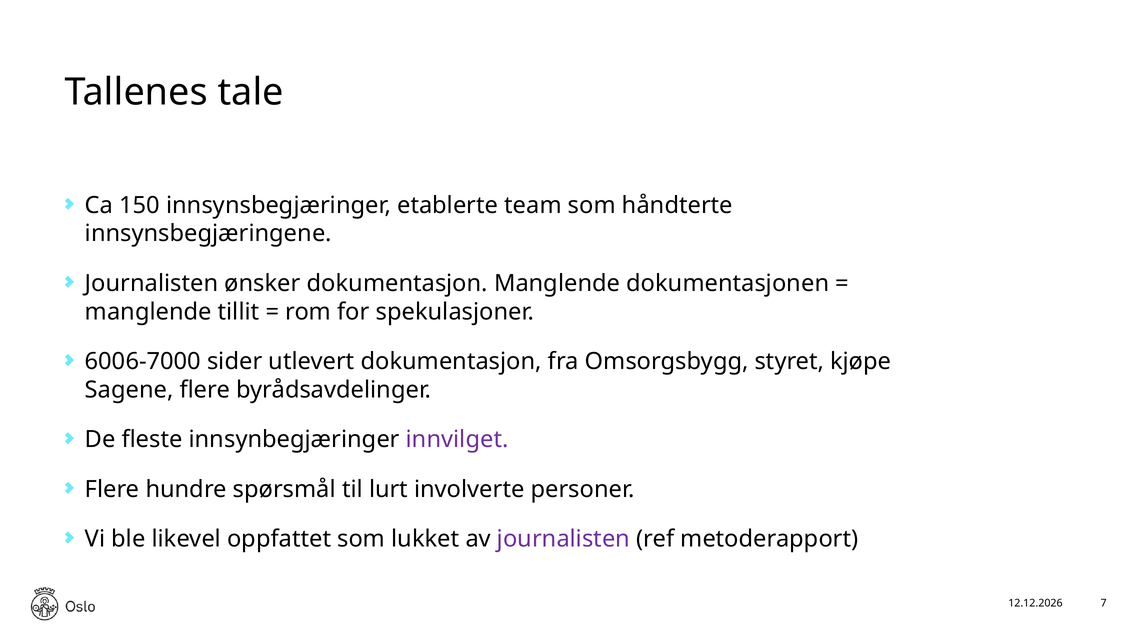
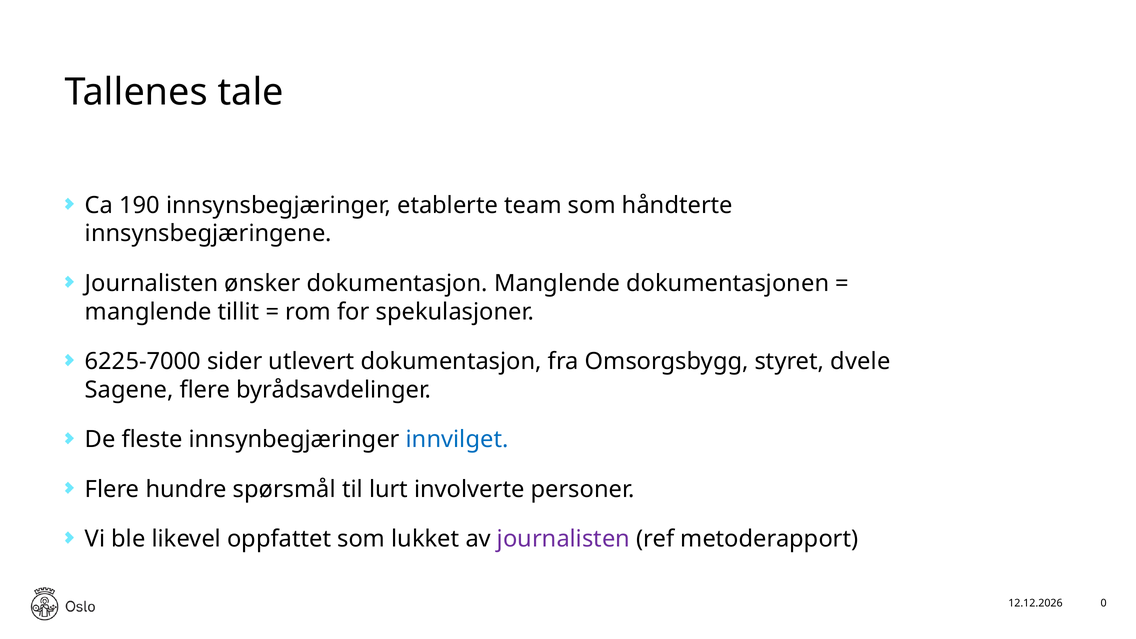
150: 150 -> 190 (140, 205)
6006-7000: 6006-7000 -> 6225-7000 (143, 361)
kjøpe: kjøpe -> dvele (860, 361)
innvilget colour: purple -> blue (457, 440)
7: 7 -> 0 (1104, 603)
